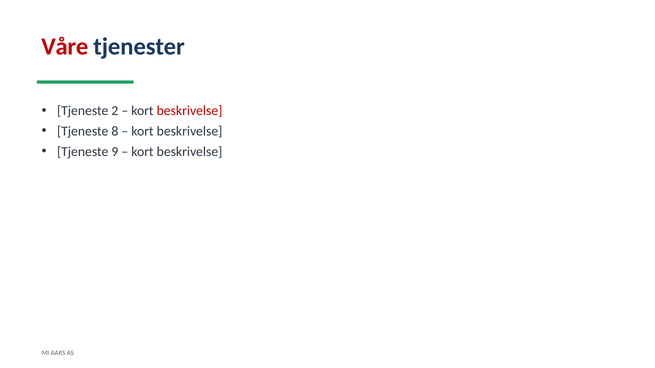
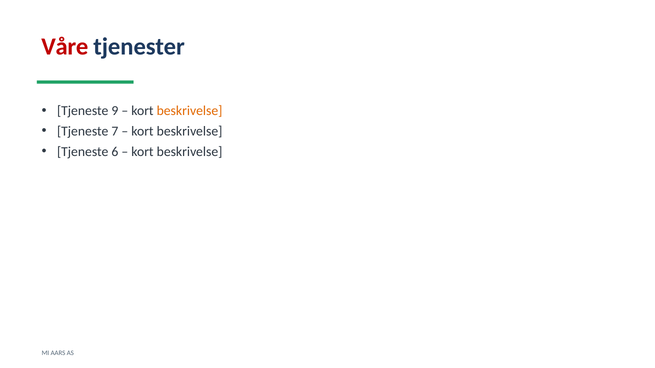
2: 2 -> 9 (115, 111)
beskrivelse colour: red -> orange (190, 111)
8: 8 -> 7 (115, 131)
9: 9 -> 6 (115, 152)
